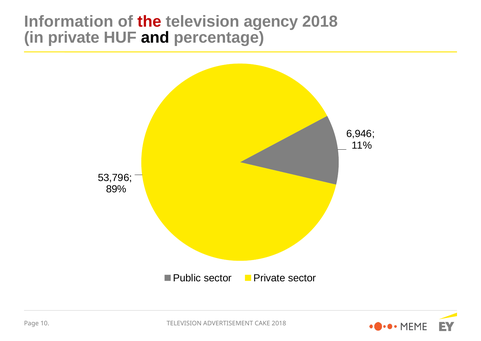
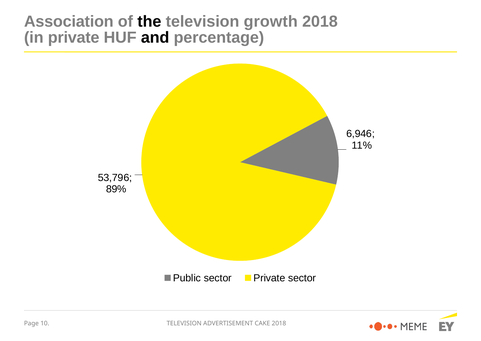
Information: Information -> Association (69, 21)
the colour: red -> black (149, 21)
agency: agency -> growth (271, 21)
